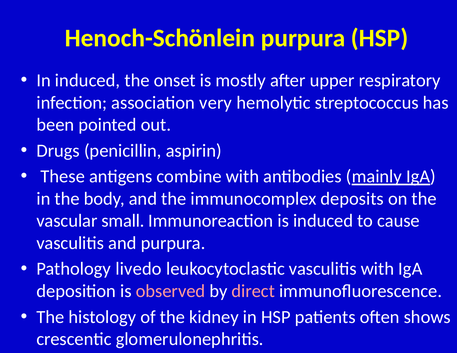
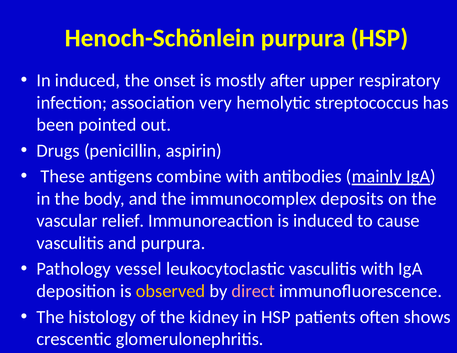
small: small -> relief (123, 221)
livedo: livedo -> vessel (139, 269)
observed colour: pink -> yellow (171, 291)
